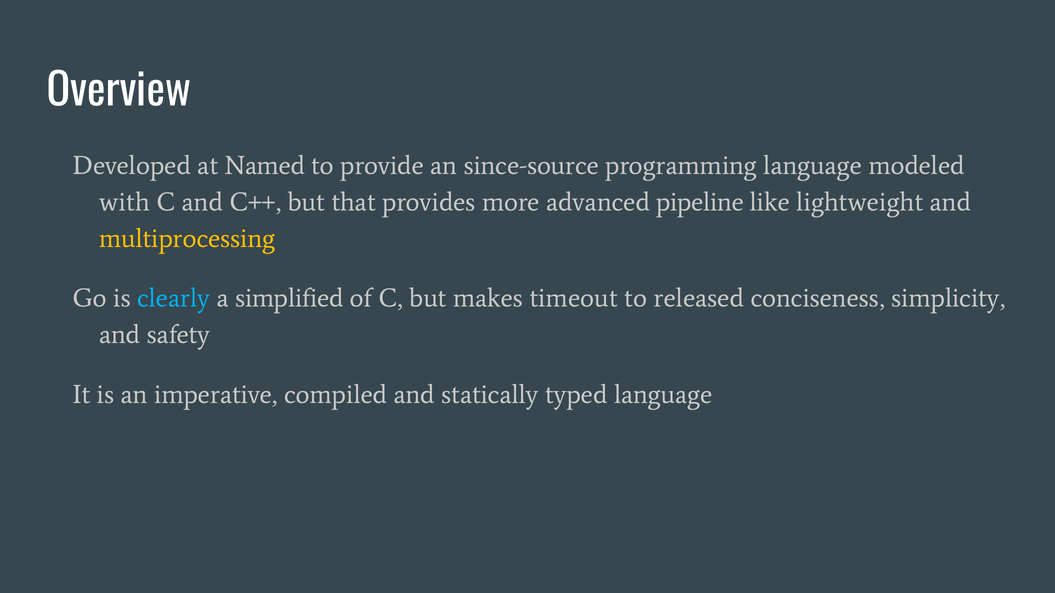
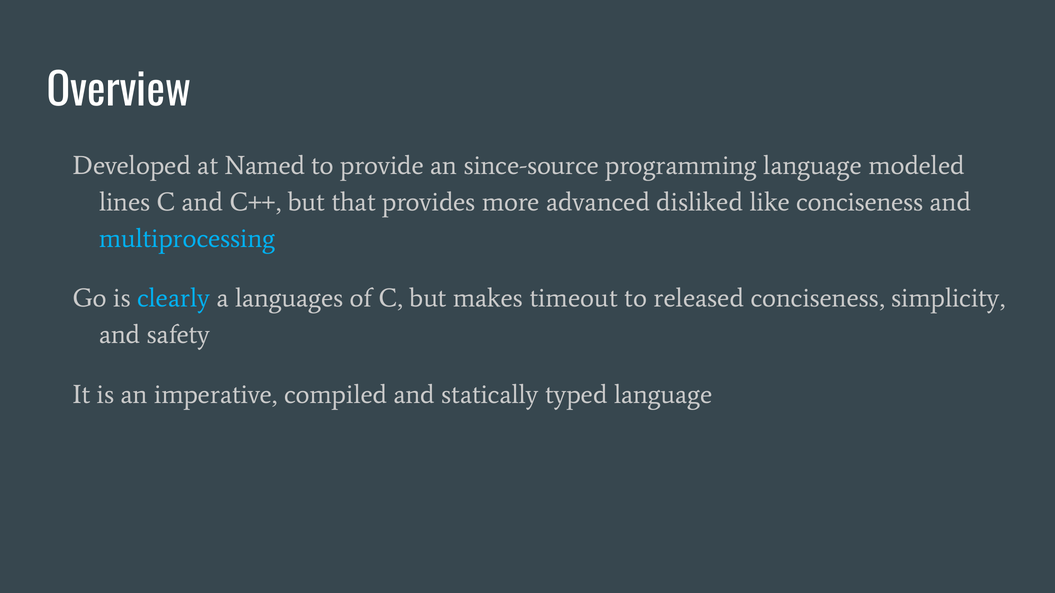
with: with -> lines (125, 202)
pipeline: pipeline -> disliked (700, 202)
like lightweight: lightweight -> conciseness (860, 202)
multiprocessing colour: yellow -> light blue (187, 239)
simplified: simplified -> languages (289, 298)
